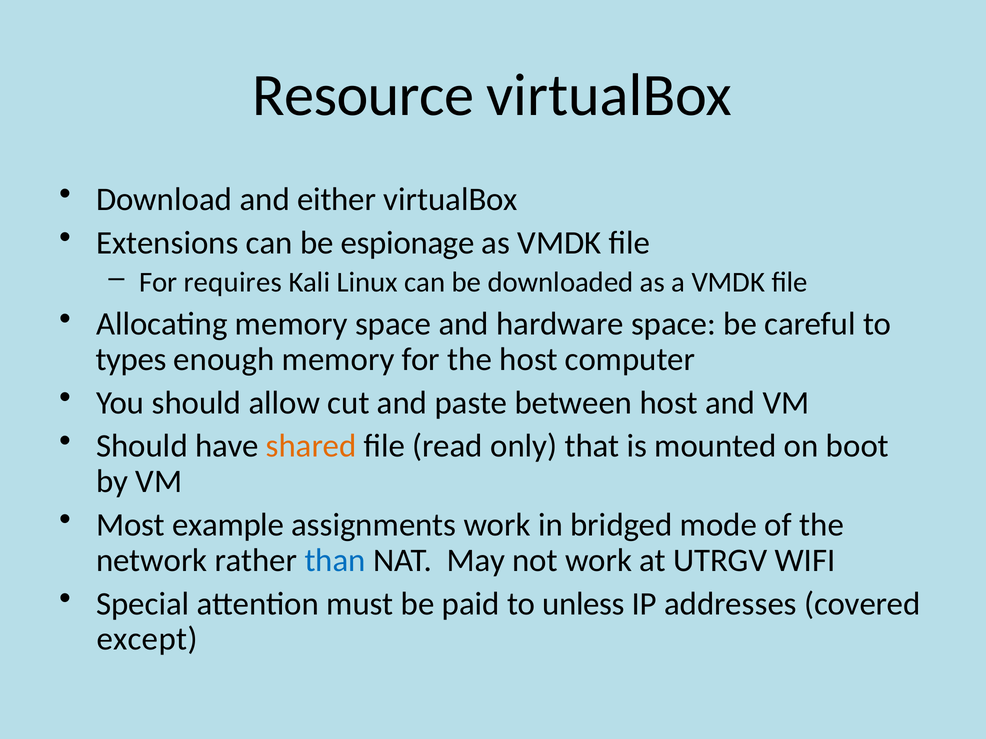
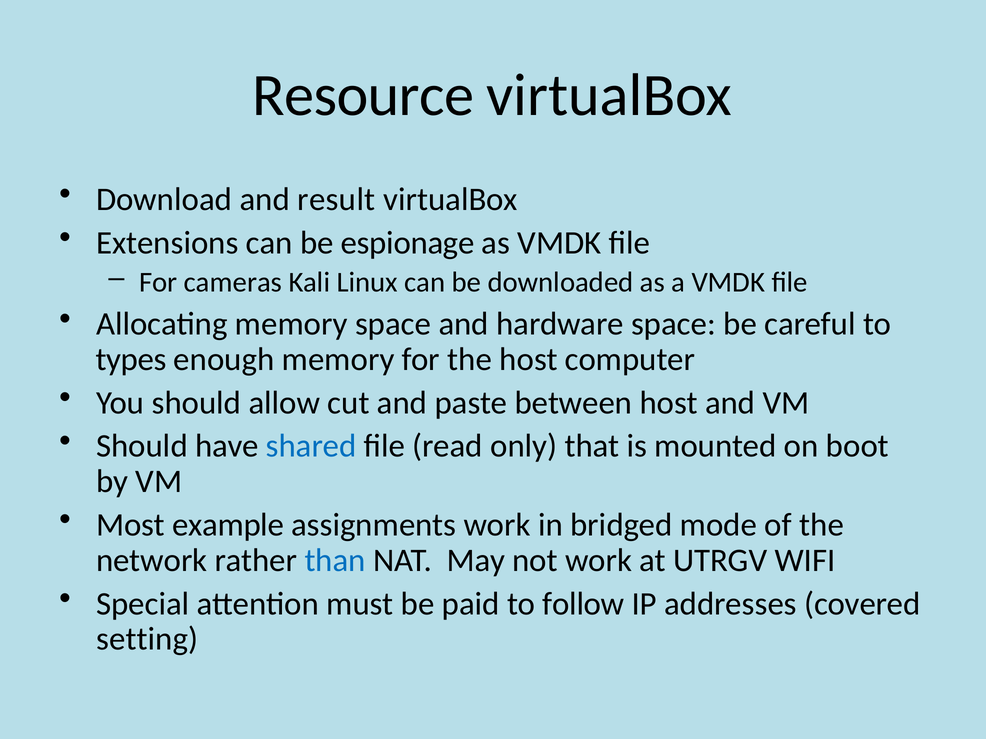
either: either -> result (336, 200)
requires: requires -> cameras (233, 283)
shared colour: orange -> blue (311, 446)
unless: unless -> follow (583, 604)
except: except -> setting (147, 640)
